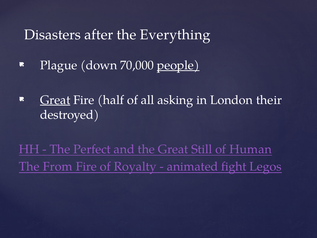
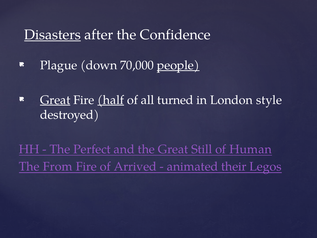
Disasters underline: none -> present (53, 35)
Everything: Everything -> Confidence (175, 35)
half underline: none -> present (111, 100)
asking: asking -> turned (175, 100)
their: their -> style (269, 100)
Royalty: Royalty -> Arrived (135, 166)
fight: fight -> their (234, 166)
